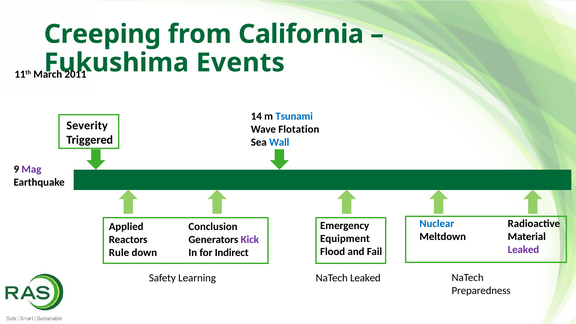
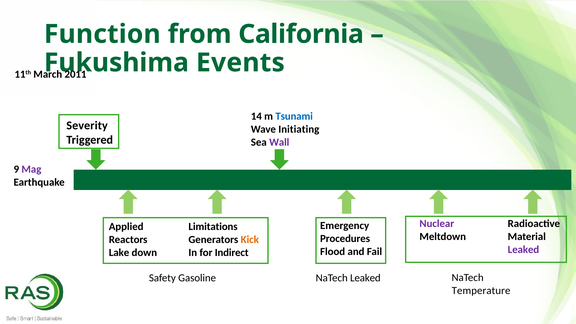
Creeping: Creeping -> Function (102, 34)
Flotation: Flotation -> Initiating (299, 129)
Wall colour: blue -> purple (279, 142)
Nuclear colour: blue -> purple (437, 224)
Conclusion: Conclusion -> Limitations (213, 227)
Equipment: Equipment -> Procedures (345, 239)
Kick colour: purple -> orange (250, 240)
Rule: Rule -> Lake (119, 253)
Learning: Learning -> Gasoline (197, 278)
Preparedness: Preparedness -> Temperature (481, 291)
